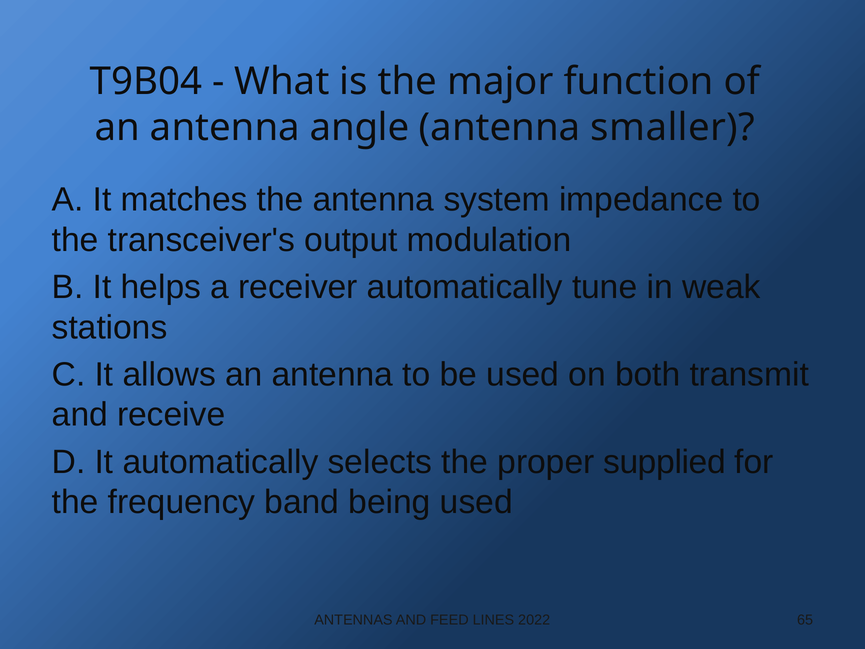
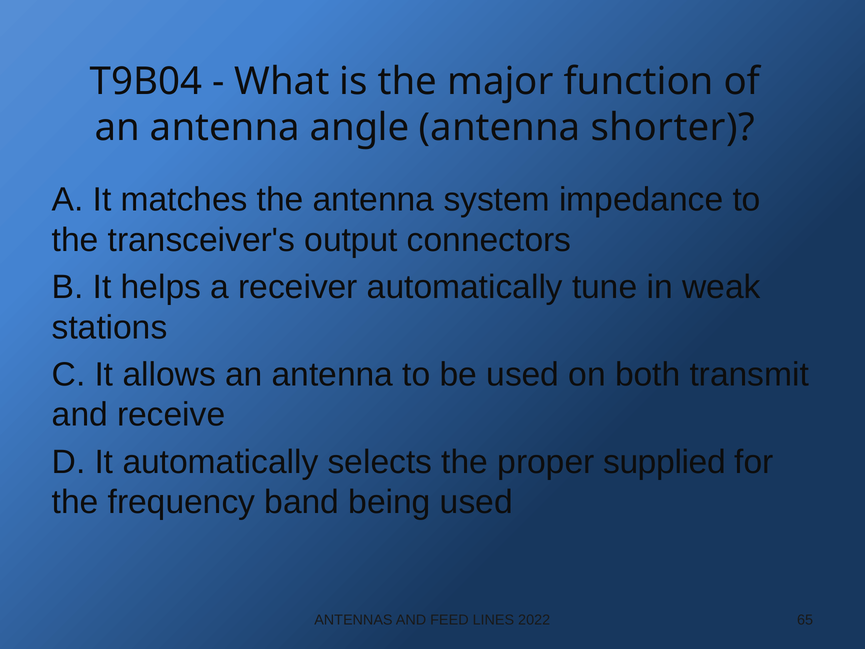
smaller: smaller -> shorter (673, 128)
modulation: modulation -> connectors (489, 240)
